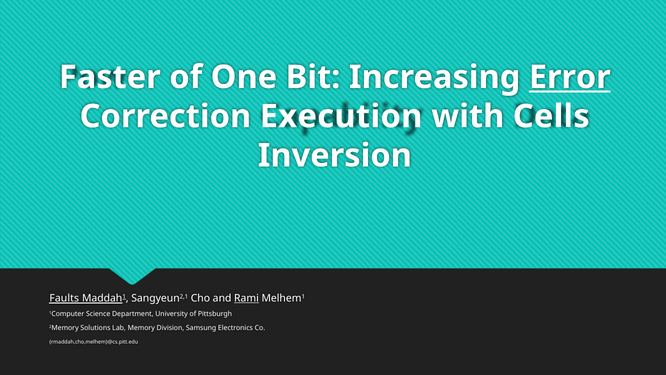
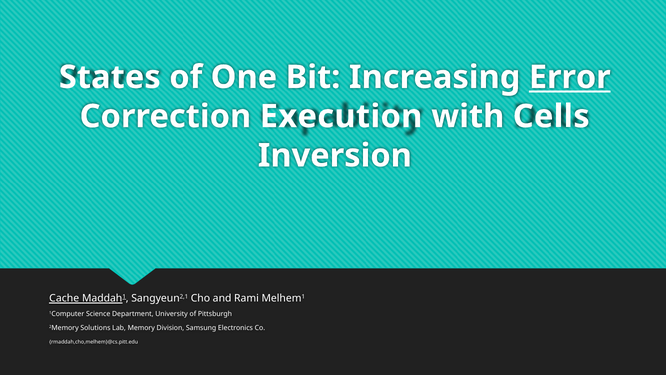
Faster: Faster -> States (110, 77)
Faults: Faults -> Cache (64, 298)
Rami underline: present -> none (246, 298)
